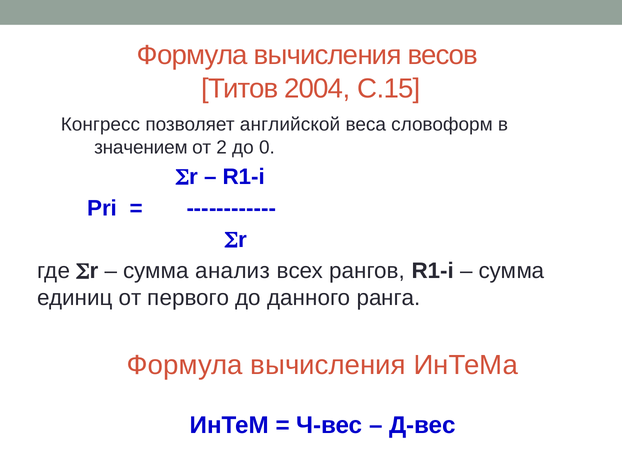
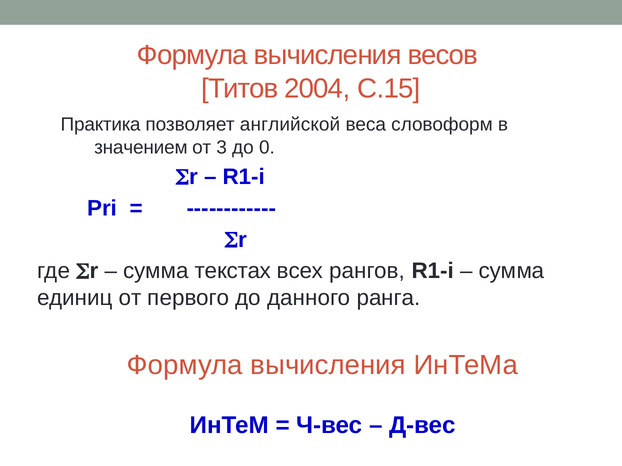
Конгресс: Конгресс -> Практика (101, 125)
2: 2 -> 3 (222, 147)
анализ: анализ -> текстах (233, 271)
